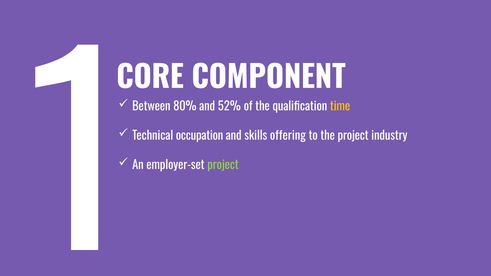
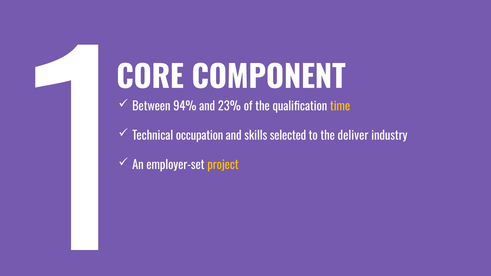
80%: 80% -> 94% (185, 106)
52%: 52% -> 23% (229, 106)
offering: offering -> selected (288, 136)
the project: project -> deliver (353, 136)
project colour: light green -> yellow (223, 165)
